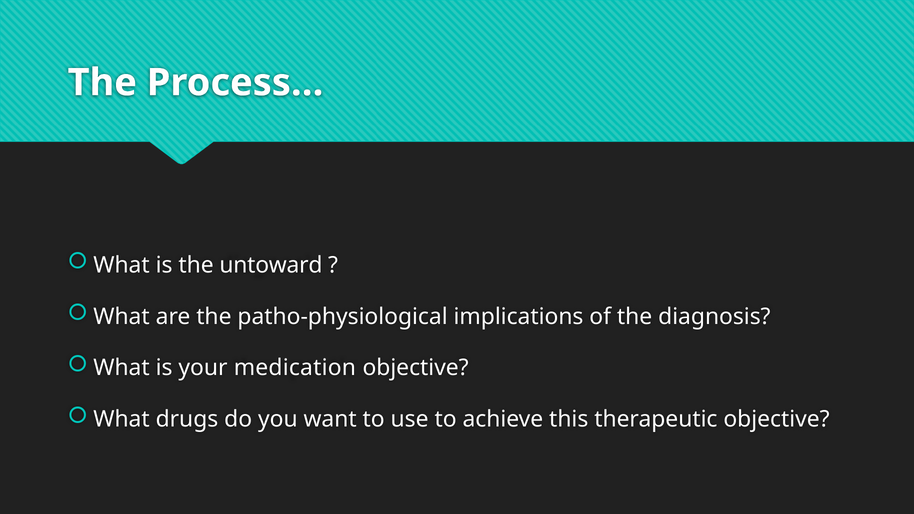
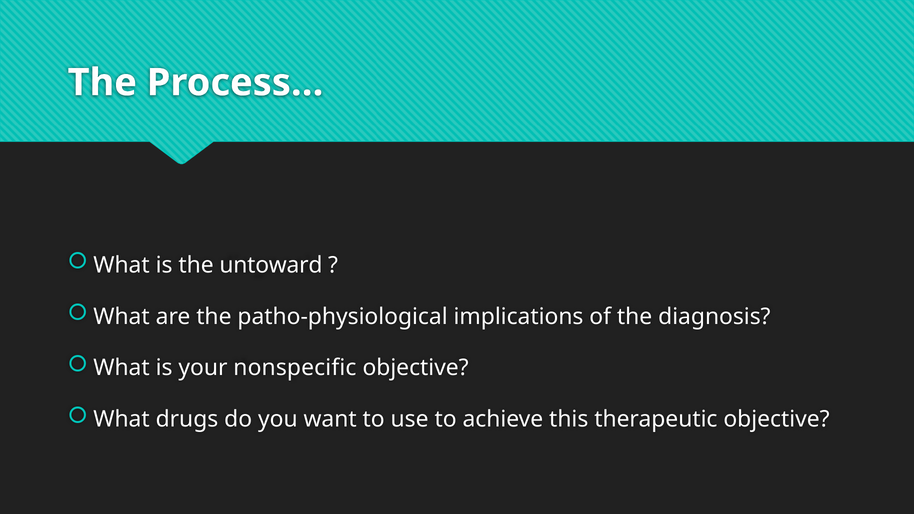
medication: medication -> nonspecific (295, 368)
